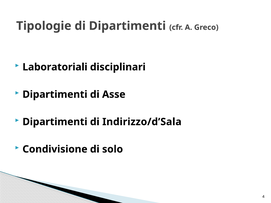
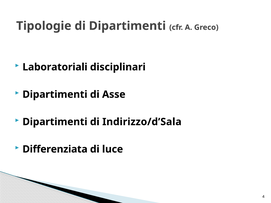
Condivisione: Condivisione -> Differenziata (55, 149)
solo: solo -> luce (113, 149)
